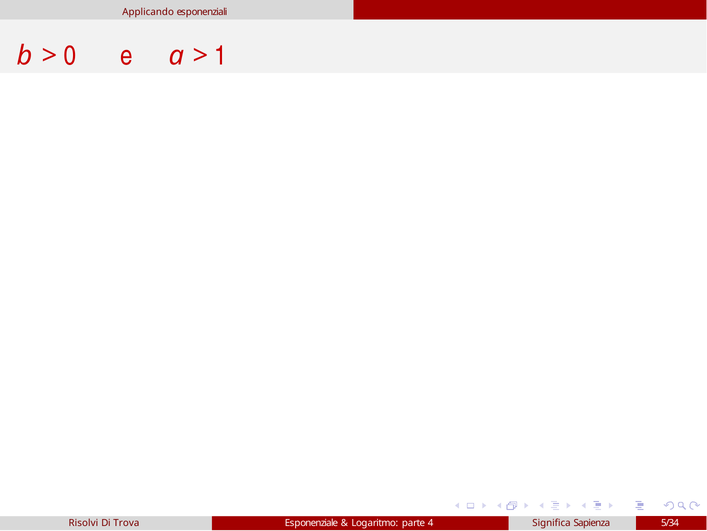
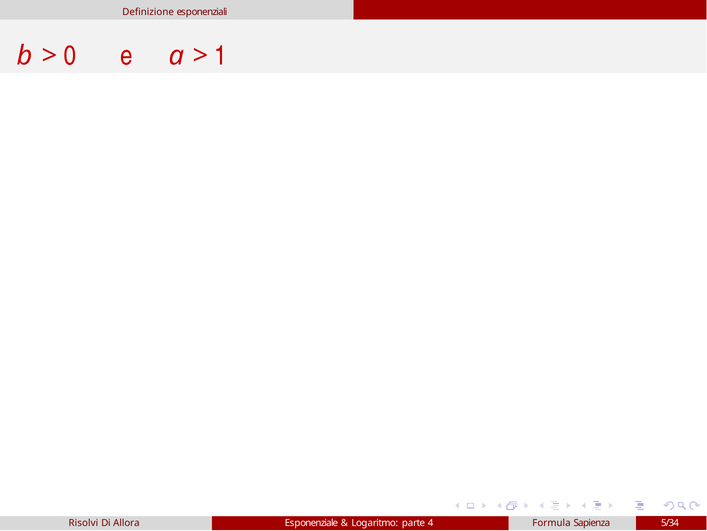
Applicando: Applicando -> Definizione (148, 12)
Trova: Trova -> Allora (126, 523)
Significa: Significa -> Formula (551, 523)
